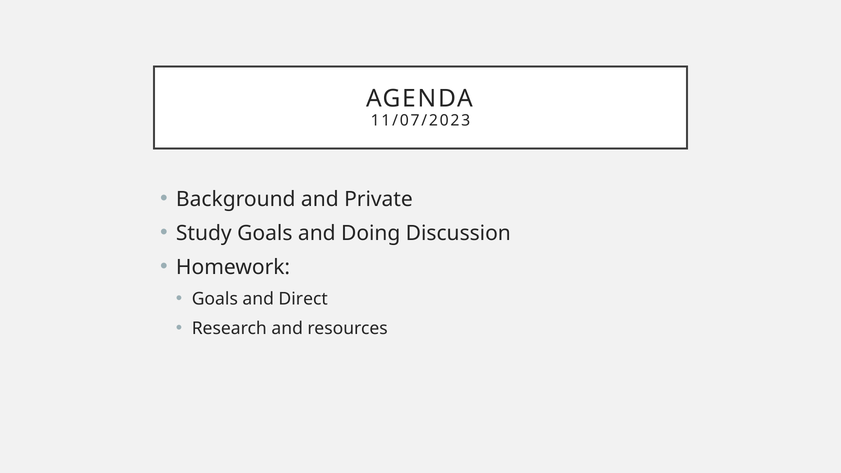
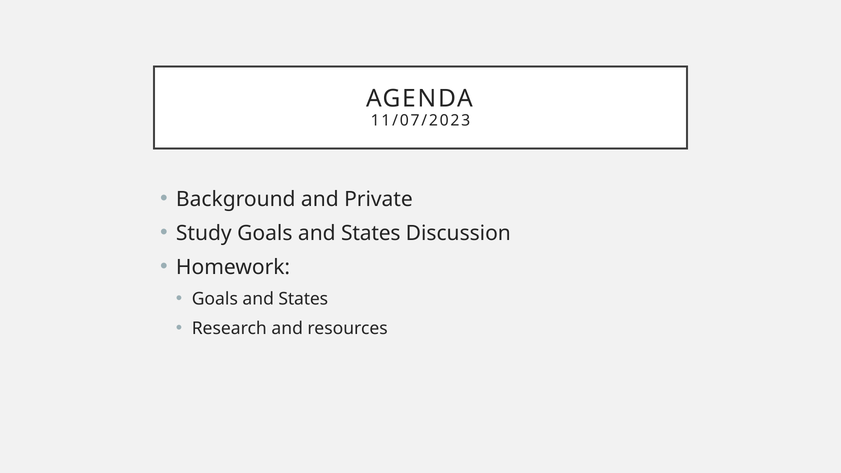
Study Goals and Doing: Doing -> States (371, 233)
Direct: Direct -> States (303, 299)
